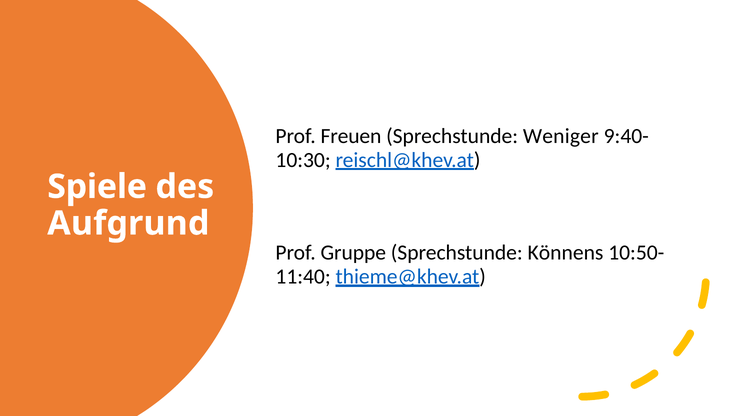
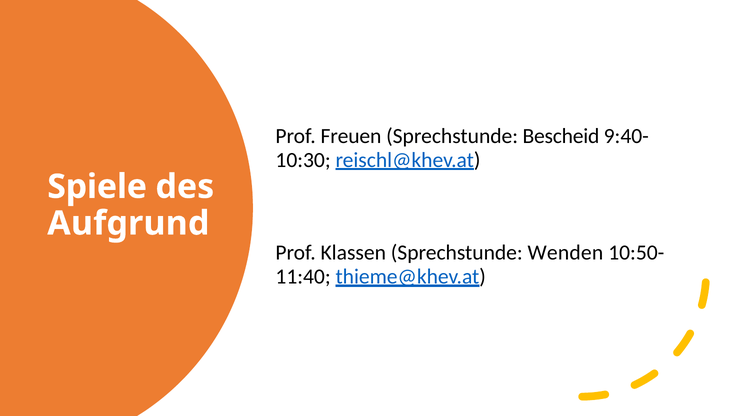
Weniger: Weniger -> Bescheid (561, 136)
Gruppe: Gruppe -> Klassen (353, 253)
Könnens: Könnens -> Wenden (565, 253)
